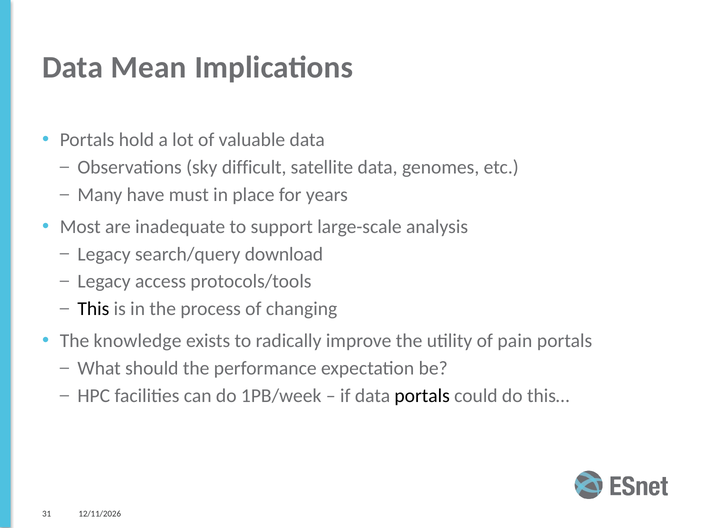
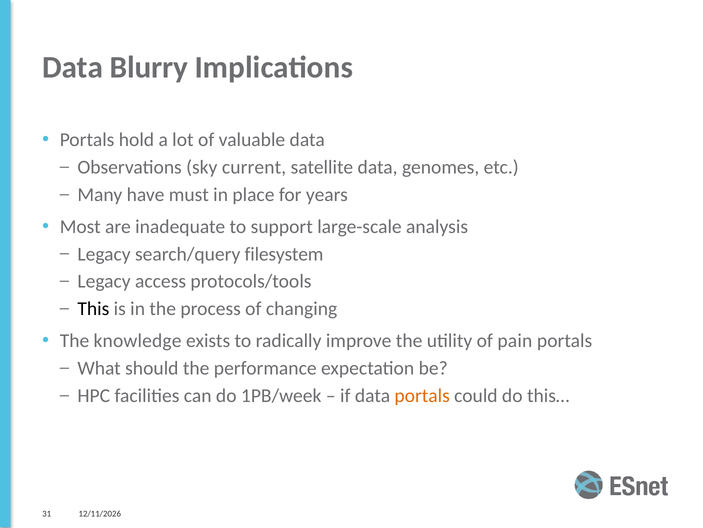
Mean: Mean -> Blurry (149, 67)
difficult: difficult -> current (254, 167)
download: download -> filesystem (284, 254)
portals colour: black -> orange (422, 395)
